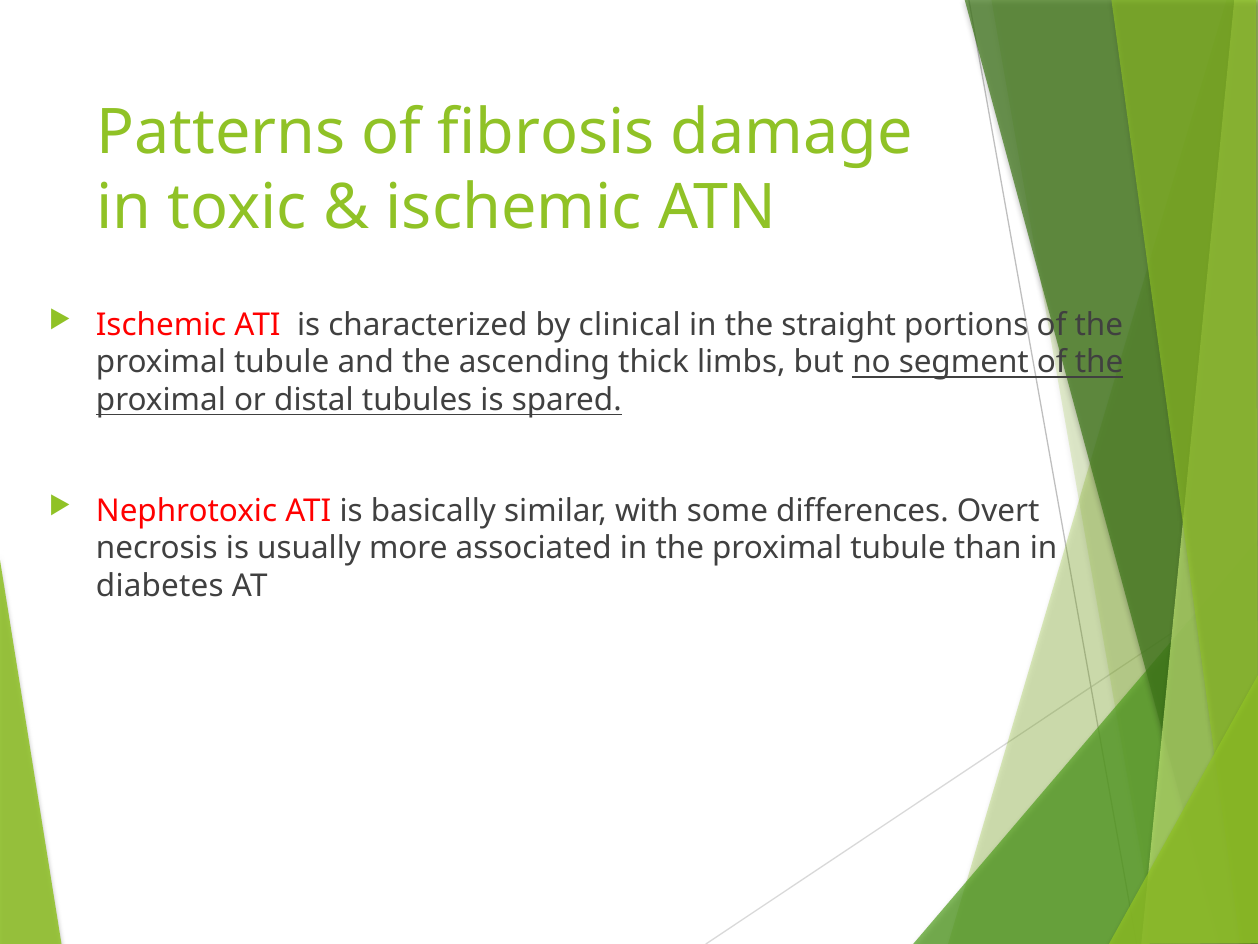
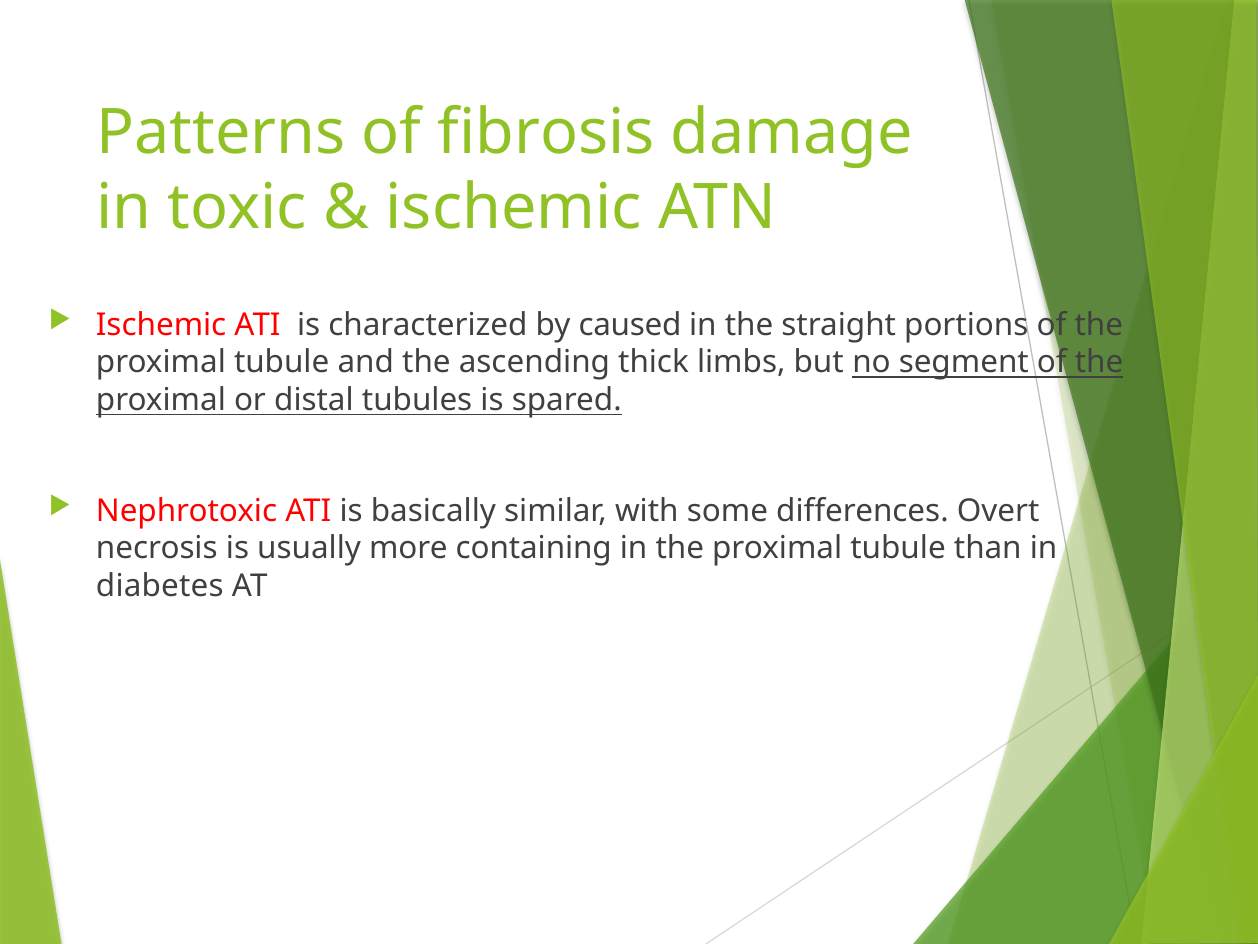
clinical: clinical -> caused (630, 325)
associated: associated -> containing (534, 548)
